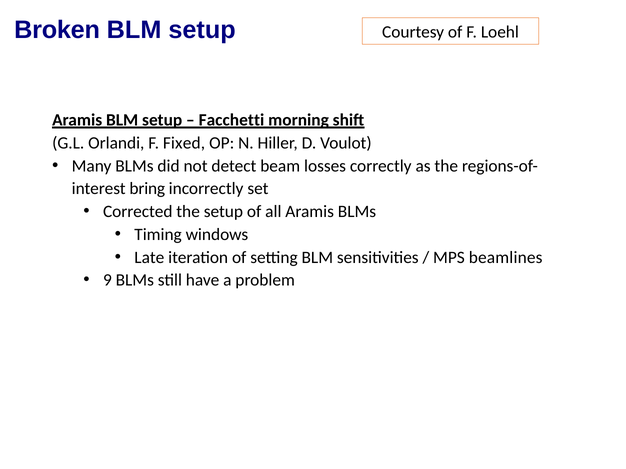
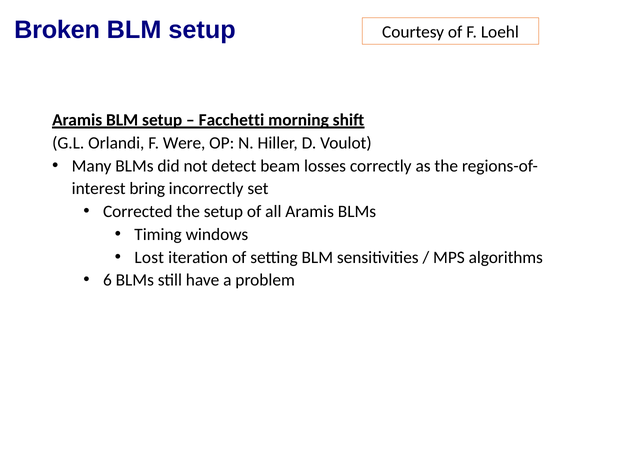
Fixed: Fixed -> Were (184, 143)
Late: Late -> Lost (149, 258)
beamlines: beamlines -> algorithms (506, 258)
9: 9 -> 6 (107, 280)
